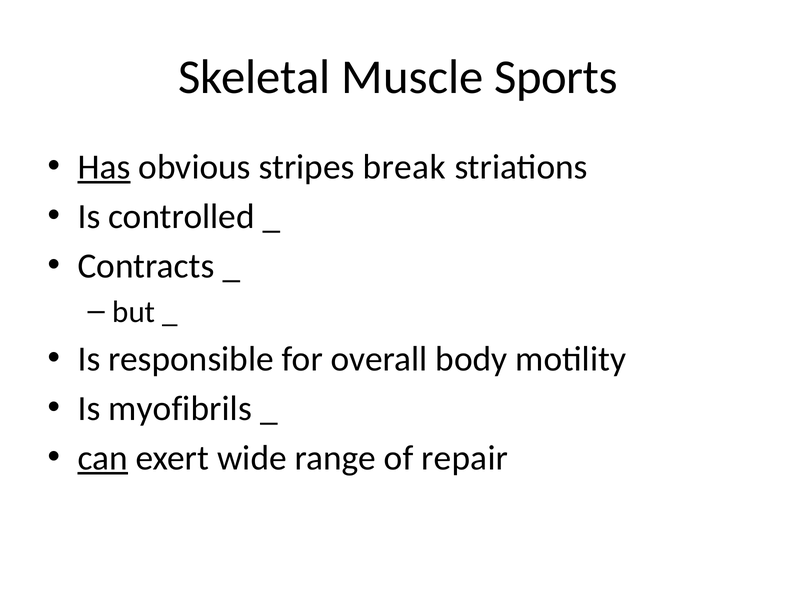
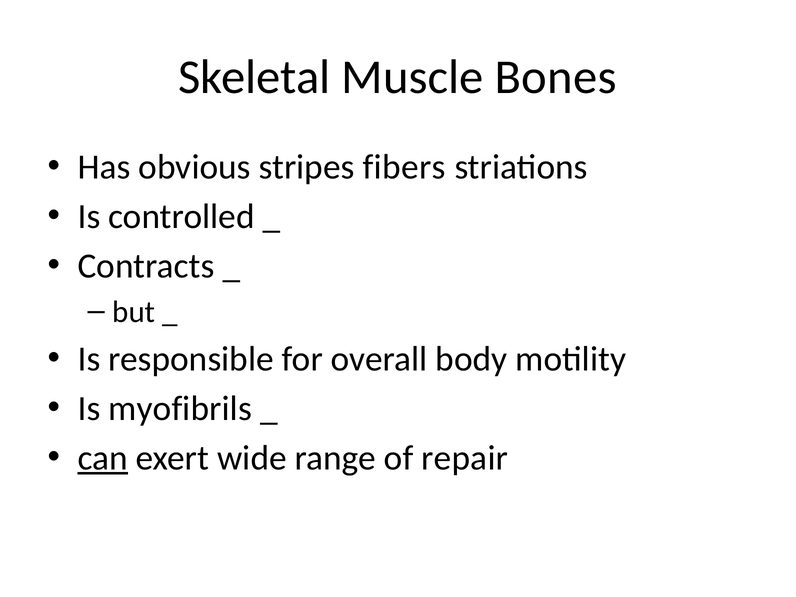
Sports: Sports -> Bones (556, 77)
Has underline: present -> none (104, 167)
break: break -> fibers (404, 167)
